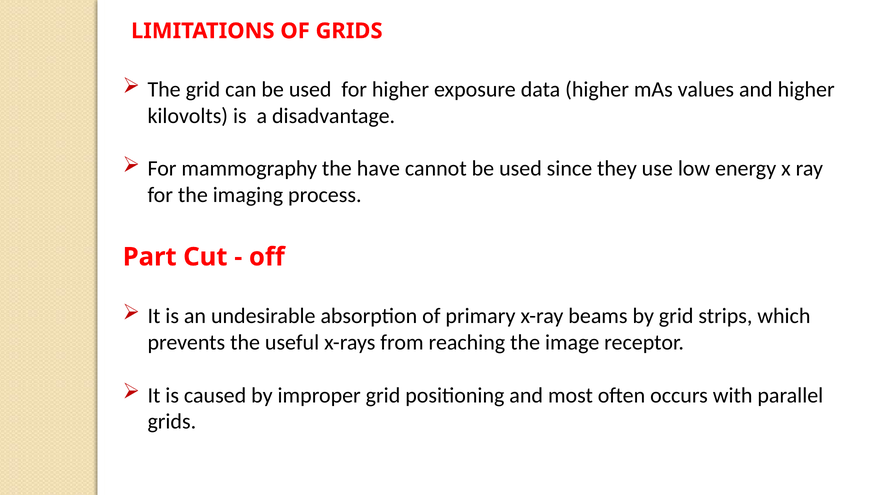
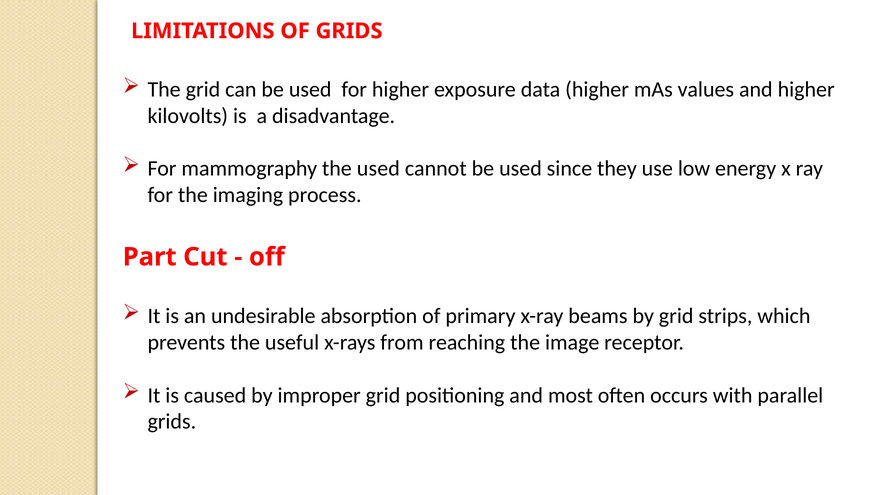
the have: have -> used (378, 169)
